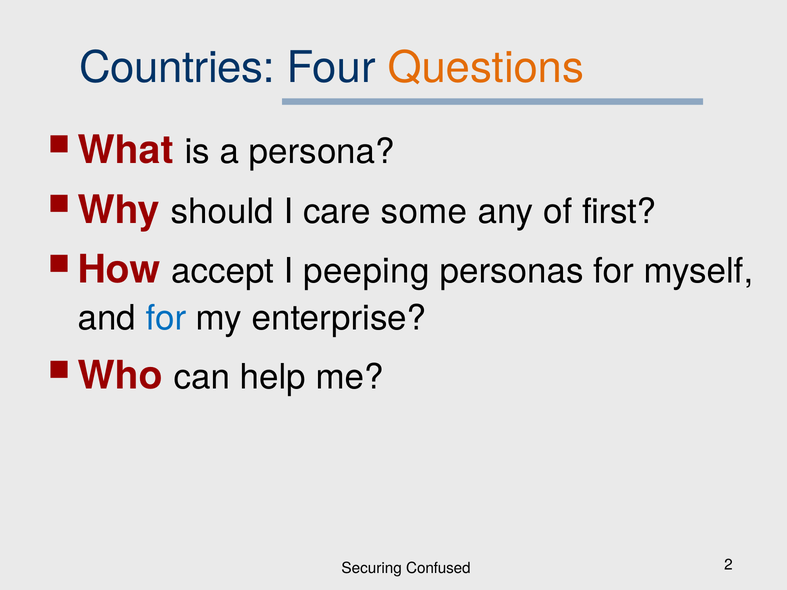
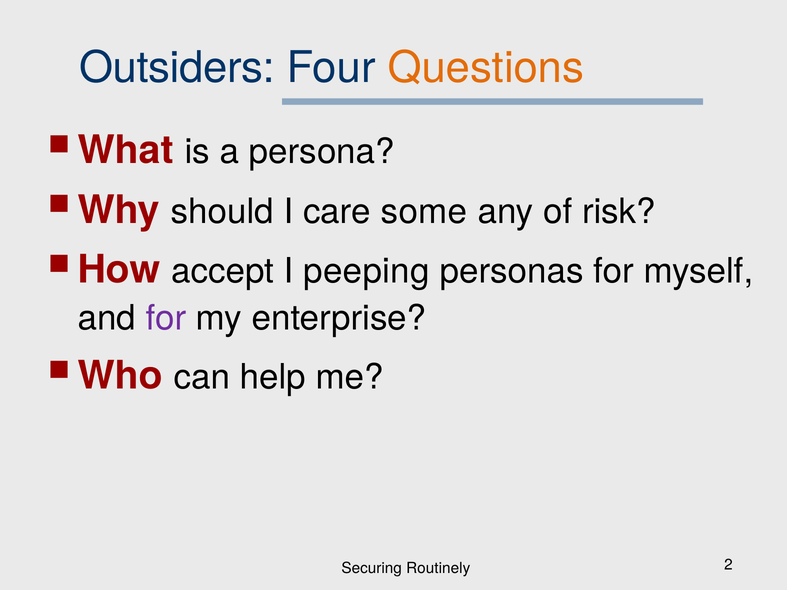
Countries: Countries -> Outsiders (177, 68)
first: first -> risk (619, 212)
for colour: blue -> purple (166, 318)
Confused: Confused -> Routinely (438, 568)
